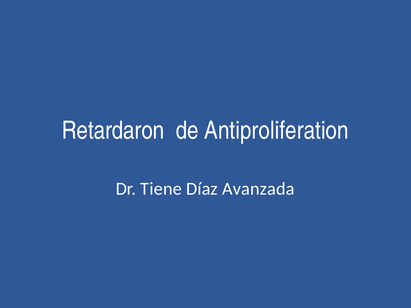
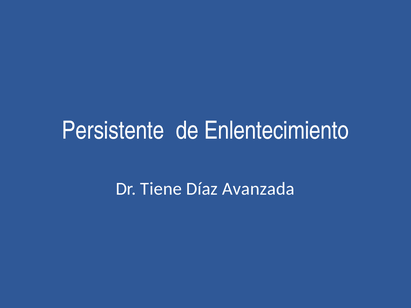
Retardaron: Retardaron -> Persistente (113, 131)
Antiproliferation: Antiproliferation -> Enlentecimiento (277, 131)
